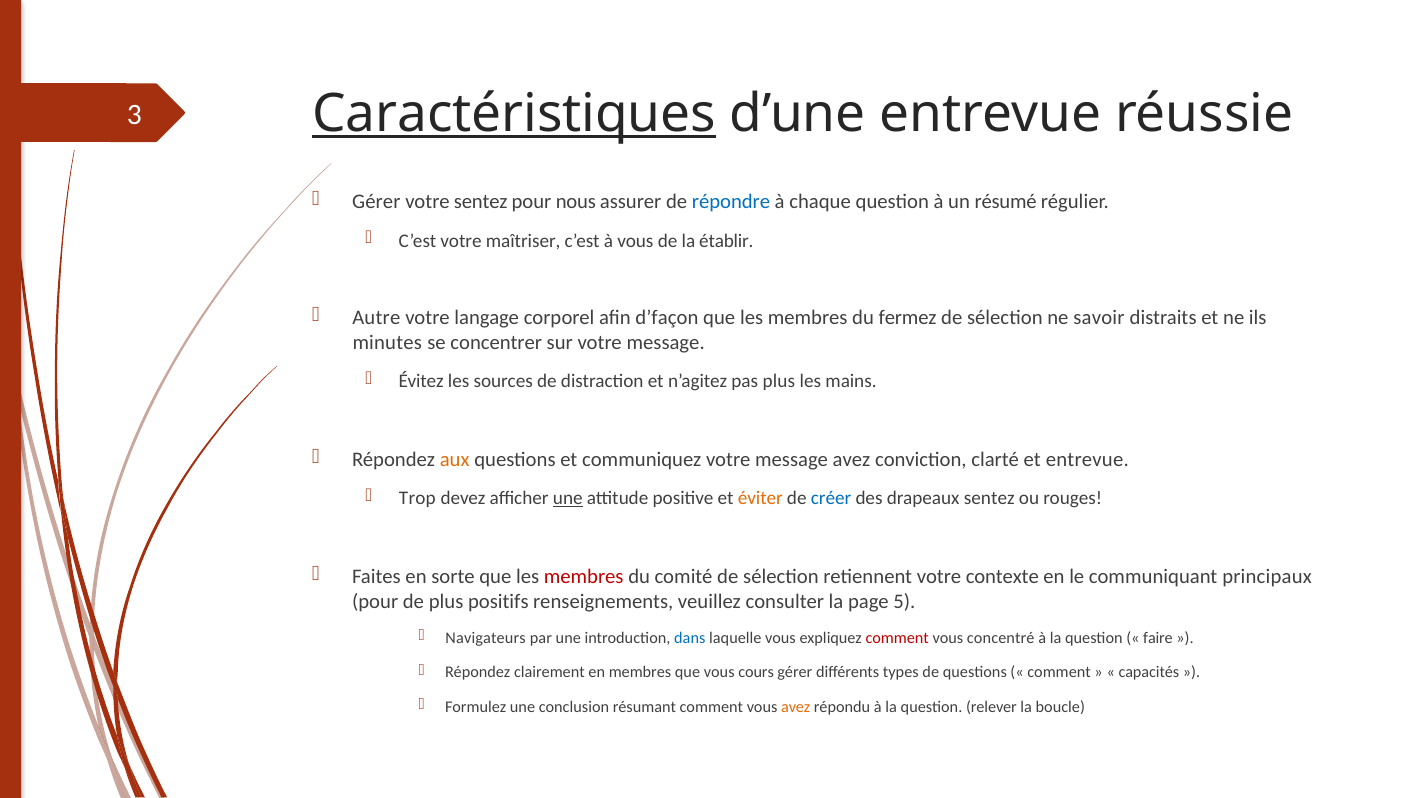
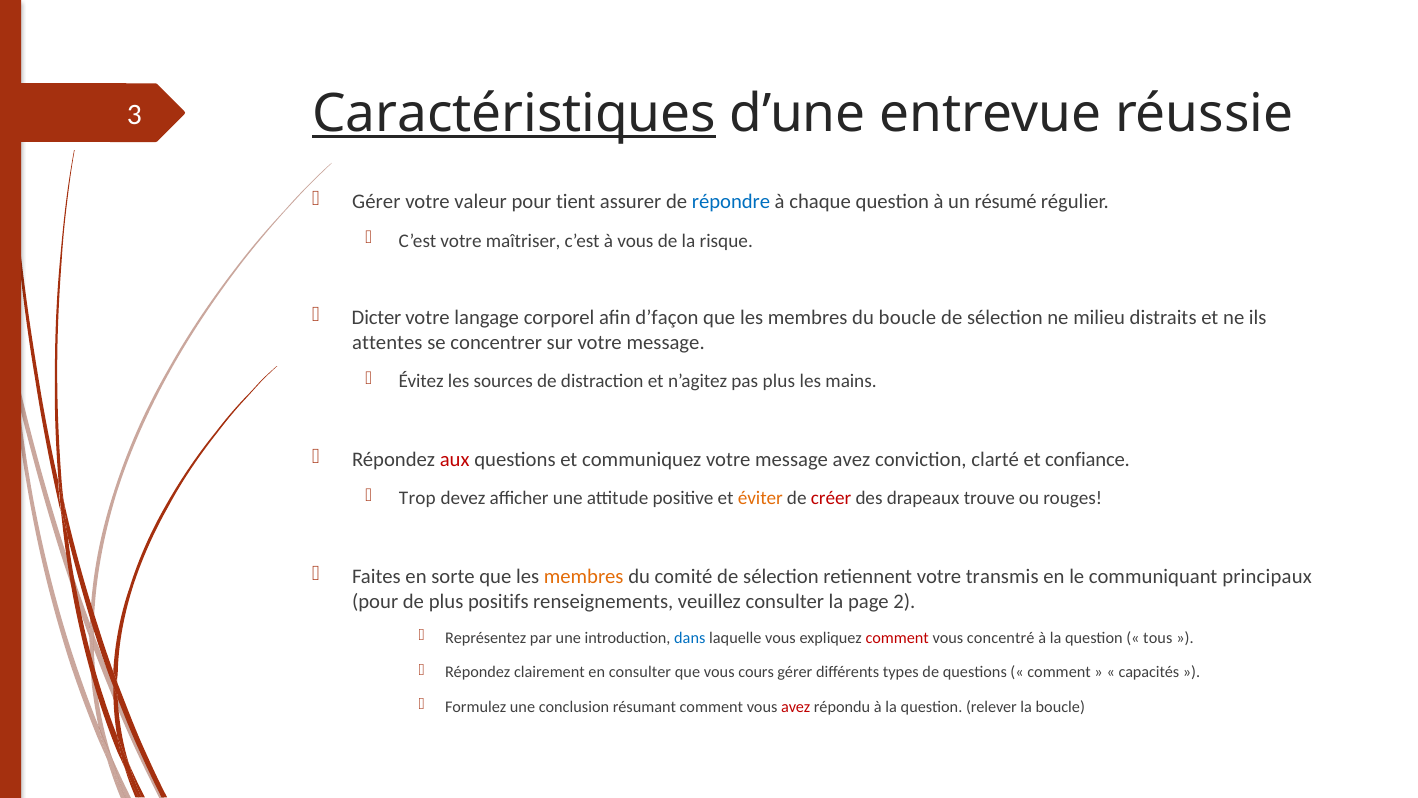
votre sentez: sentez -> valeur (481, 202)
nous: nous -> tient (576, 202)
établir: établir -> risque (726, 241)
Autre: Autre -> Dicter (377, 317)
du fermez: fermez -> boucle (907, 317)
savoir: savoir -> milieu (1099, 317)
minutes: minutes -> attentes (387, 342)
aux colour: orange -> red (455, 459)
et entrevue: entrevue -> confiance (1088, 459)
une underline: present -> none (568, 498)
créer colour: blue -> red (831, 498)
drapeaux sentez: sentez -> trouve (989, 498)
membres colour: red -> orange (584, 576)
contexte: contexte -> transmis (1002, 576)
5: 5 -> 2 (904, 601)
Navigateurs: Navigateurs -> Représentez (486, 638)
faire: faire -> tous (1158, 638)
en membres: membres -> consulter (640, 672)
avez colour: orange -> red (796, 706)
